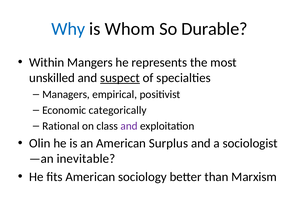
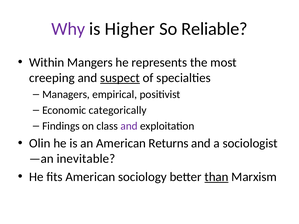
Why colour: blue -> purple (68, 29)
Whom: Whom -> Higher (130, 29)
Durable: Durable -> Reliable (215, 29)
unskilled: unskilled -> creeping (52, 78)
Rational: Rational -> Findings (61, 126)
Surplus: Surplus -> Returns (169, 143)
than underline: none -> present (217, 177)
